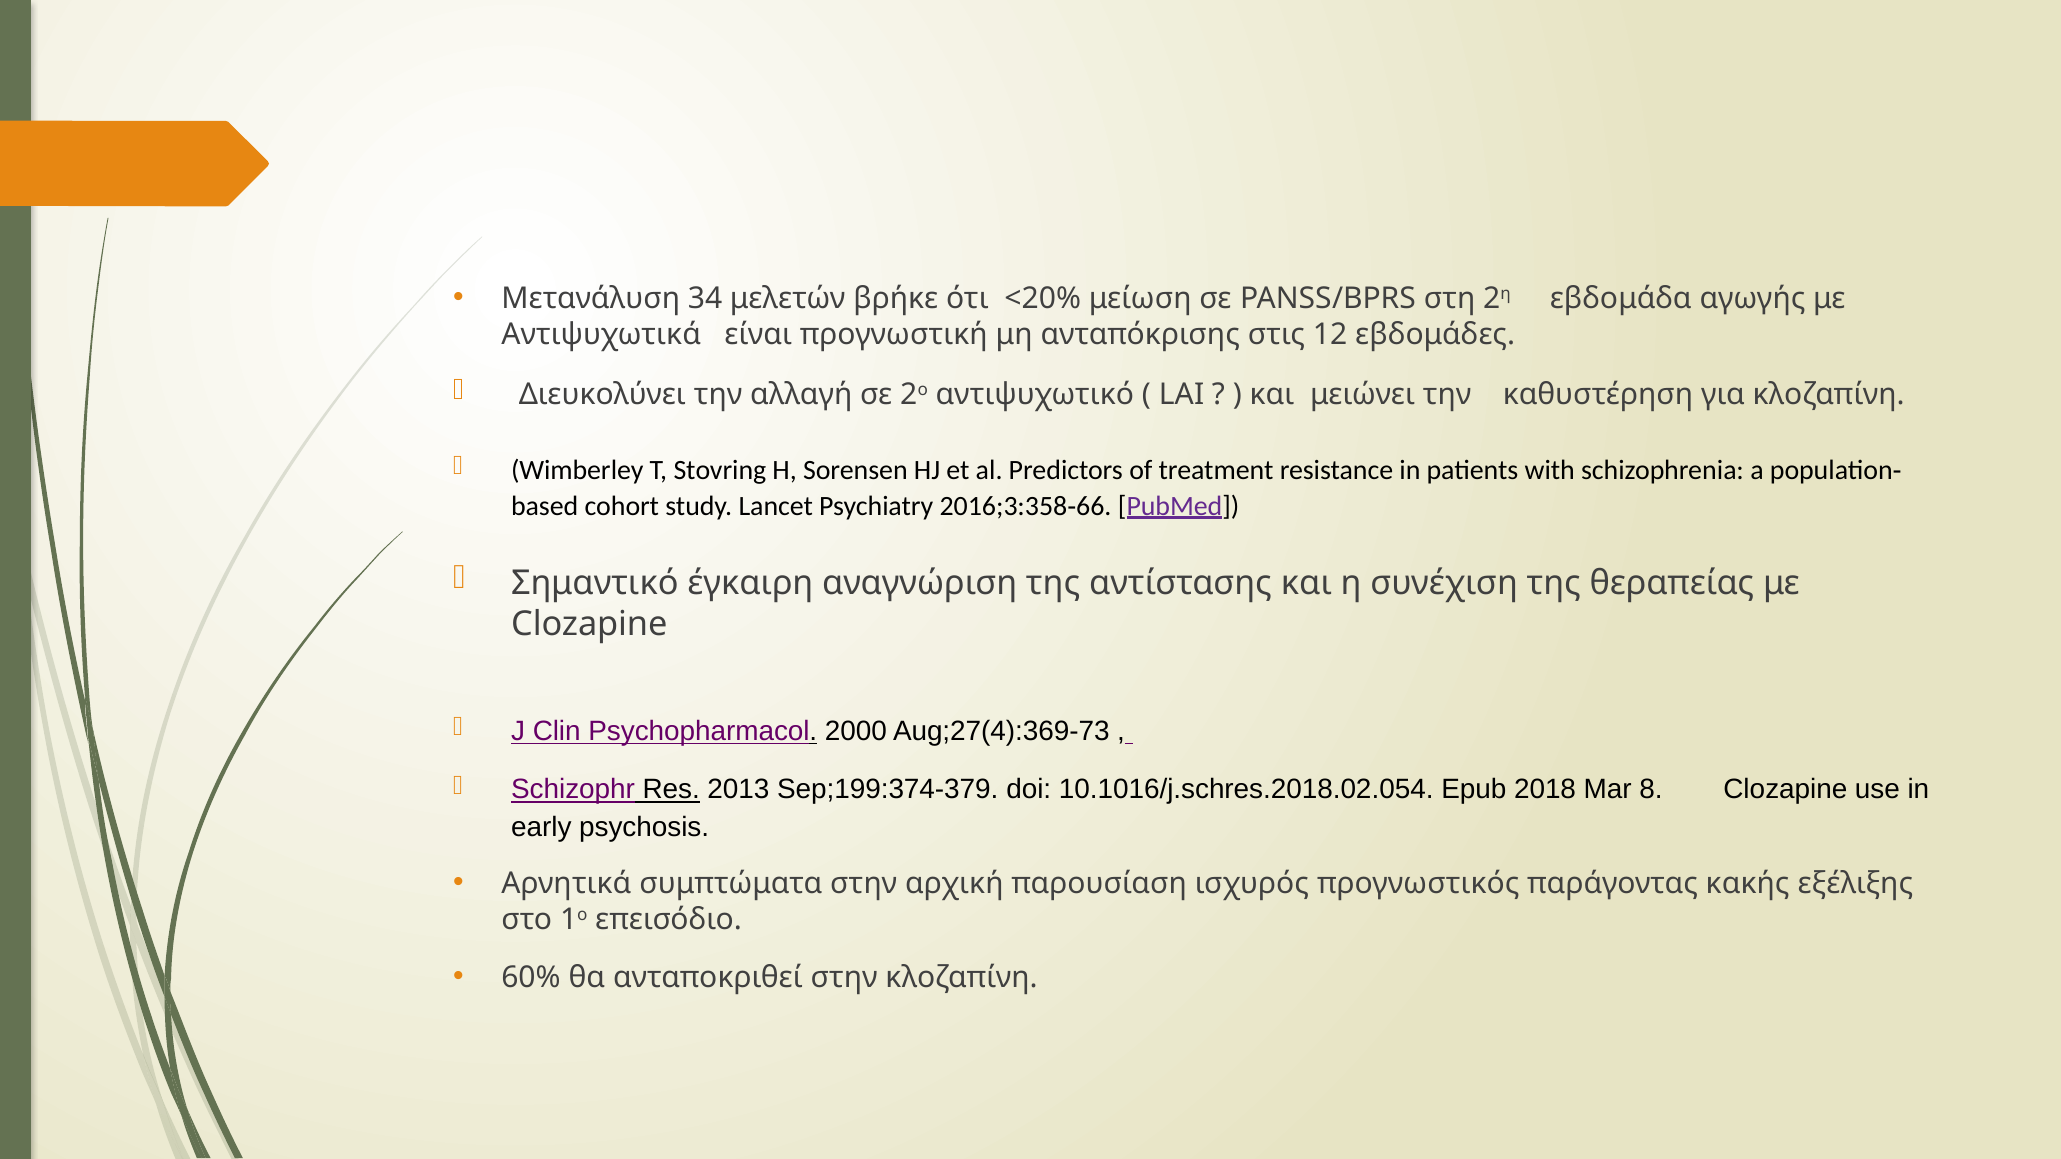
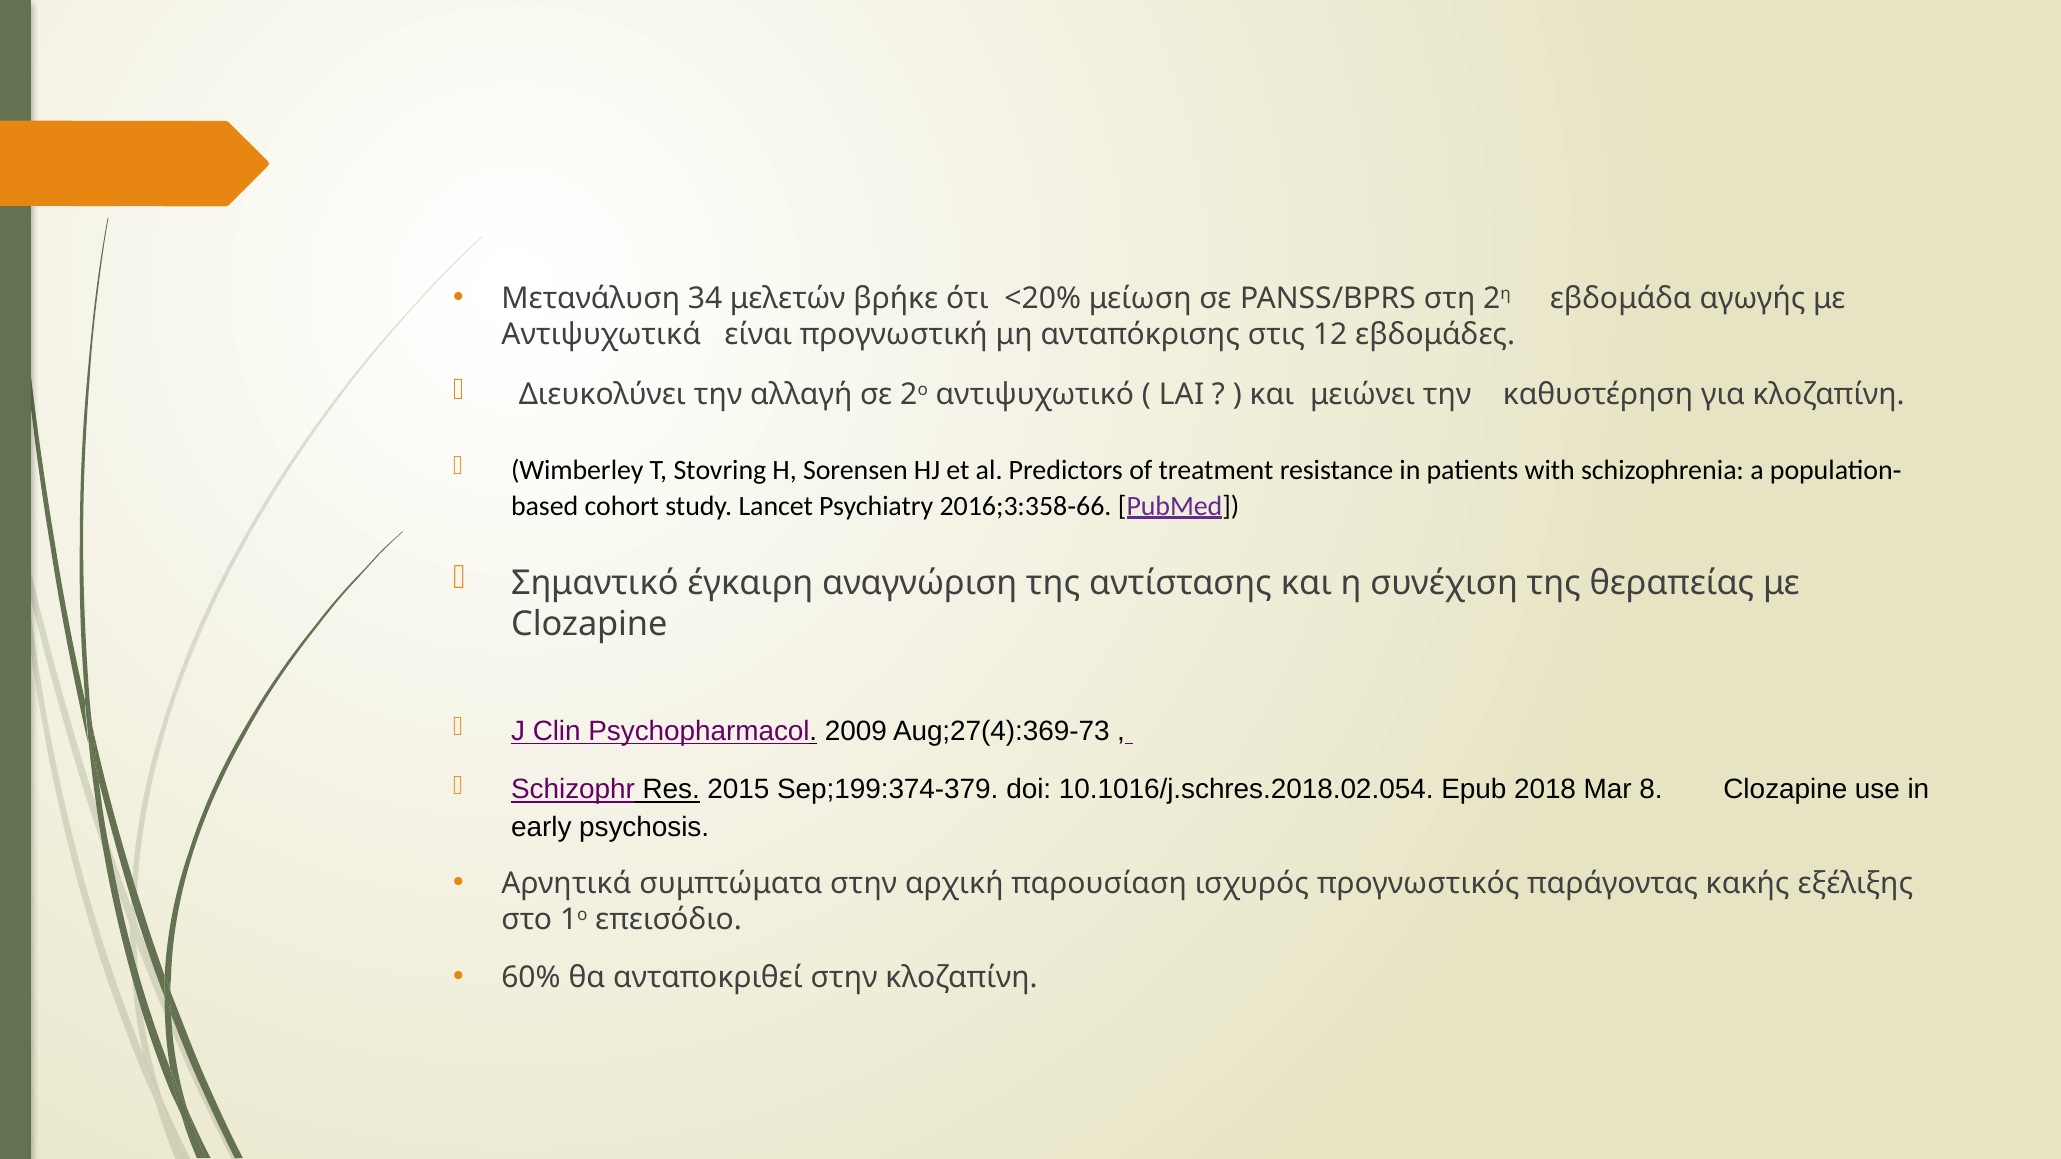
2000: 2000 -> 2009 (856, 731)
2013: 2013 -> 2015 (738, 790)
